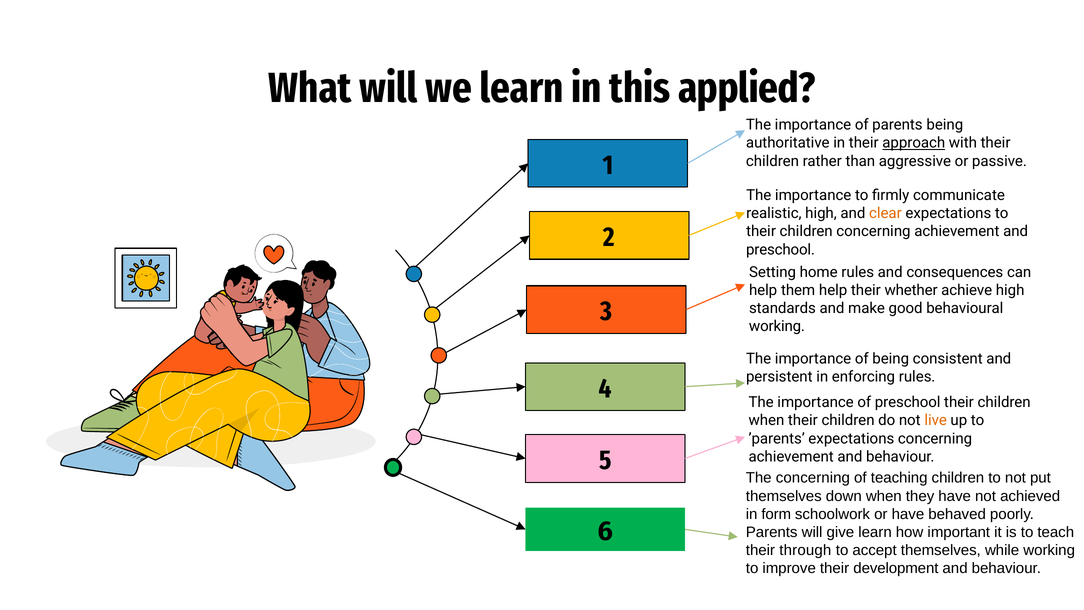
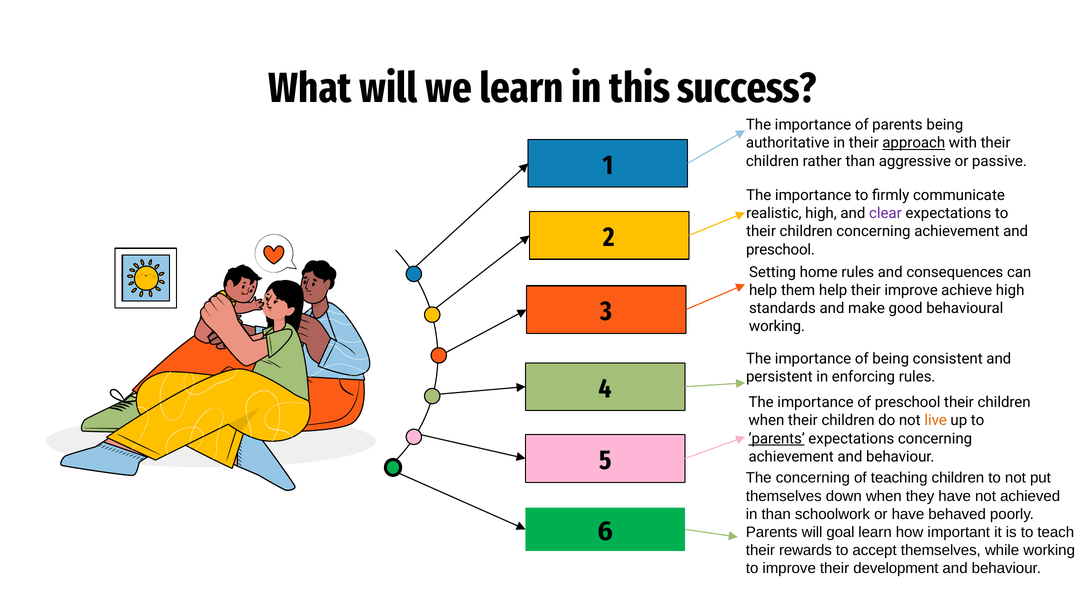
applied: applied -> success (747, 88)
clear colour: orange -> purple (885, 213)
their whether: whether -> improve (911, 290)
’parents underline: none -> present (777, 438)
in form: form -> than (776, 514)
give: give -> goal (840, 532)
through: through -> rewards (805, 550)
